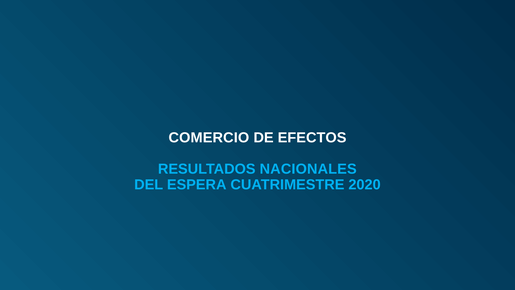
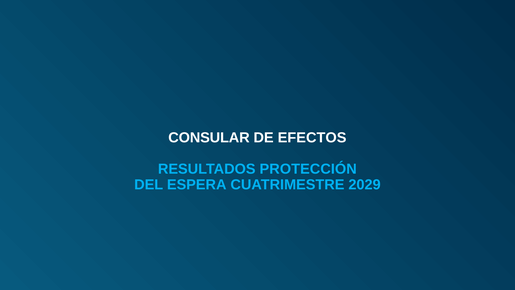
COMERCIO: COMERCIO -> CONSULAR (209, 138)
NACIONALES: NACIONALES -> PROTECCIÓN (308, 169)
2020: 2020 -> 2029 (365, 185)
